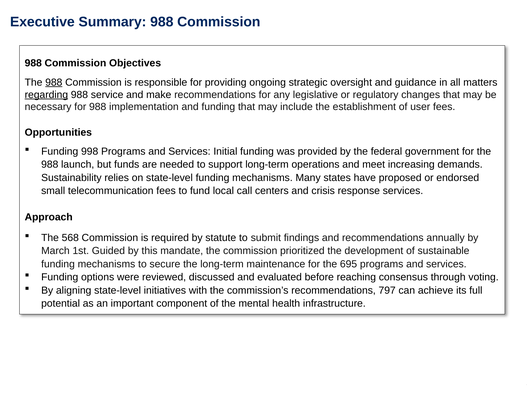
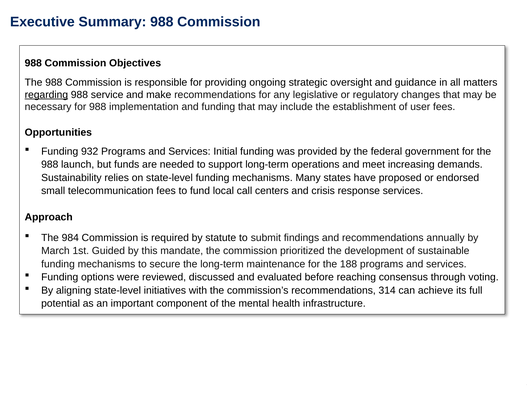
988 underline: present -> none (54, 82)
998: 998 -> 932 (90, 151)
568: 568 -> 984 (70, 238)
695: 695 -> 188 (349, 264)
797: 797 -> 314 (387, 290)
